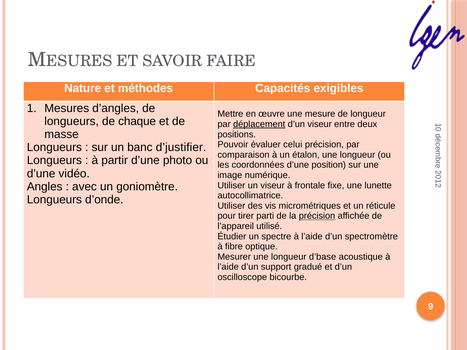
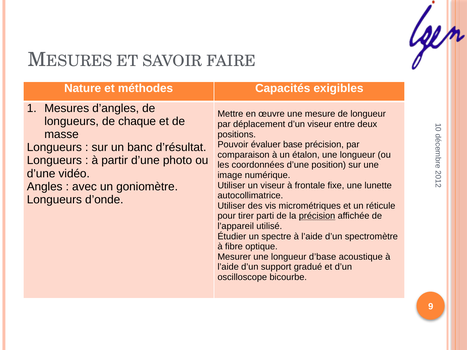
déplacement underline: present -> none (259, 124)
celui: celui -> base (293, 145)
d’justifier: d’justifier -> d’résultat (181, 148)
